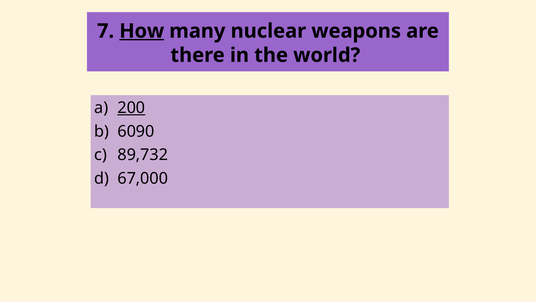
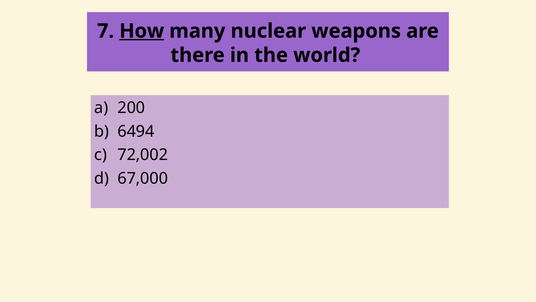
200 underline: present -> none (131, 108)
6090: 6090 -> 6494 (136, 131)
89,732: 89,732 -> 72,002 (143, 155)
